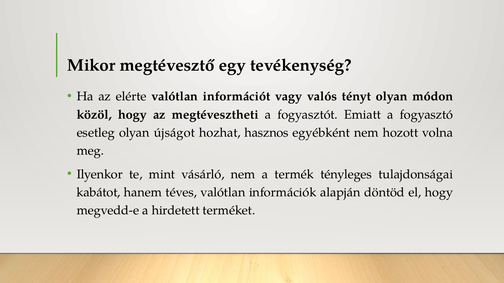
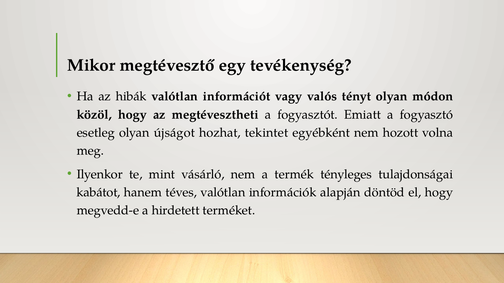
elérte: elérte -> hibák (131, 97)
hasznos: hasznos -> tekintet (267, 133)
